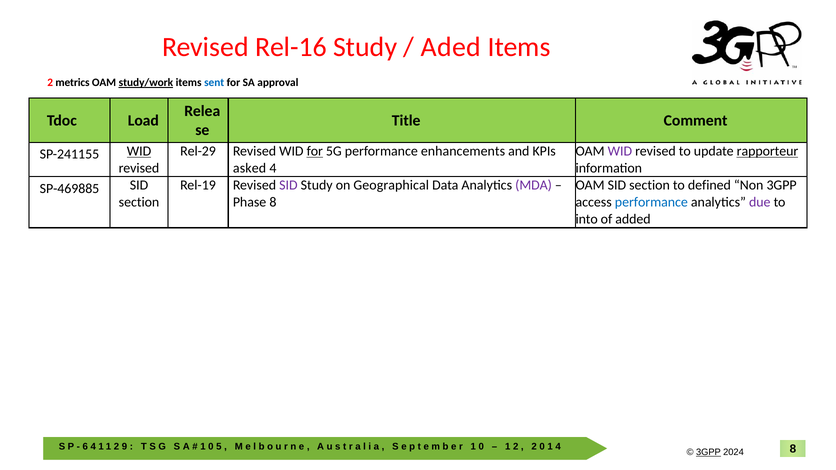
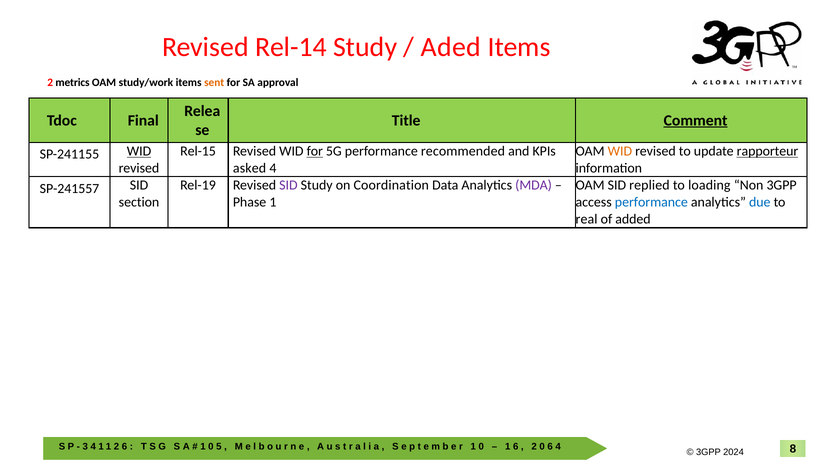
Rel-16: Rel-16 -> Rel-14 (291, 47)
study/work underline: present -> none (146, 83)
sent colour: blue -> orange (214, 83)
Load: Load -> Final (143, 121)
Comment underline: none -> present (696, 121)
Rel-29: Rel-29 -> Rel-15 (198, 151)
enhancements: enhancements -> recommended (463, 151)
WID colour: purple -> orange (620, 151)
Geographical: Geographical -> Coordination (391, 185)
OAM SID section: section -> replied (649, 185)
defined: defined -> loading (709, 185)
SP-469885: SP-469885 -> SP-241557 (69, 189)
Phase 8: 8 -> 1 (273, 202)
due colour: purple -> blue (760, 202)
into: into -> real (587, 219)
6: 6 -> 3 (85, 447)
2 9: 9 -> 6 (124, 447)
2: 2 -> 6 (516, 447)
1: 1 -> 6 (550, 447)
3GPP underline: present -> none (708, 452)
